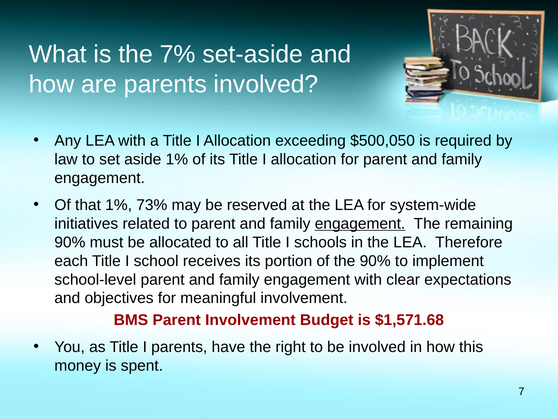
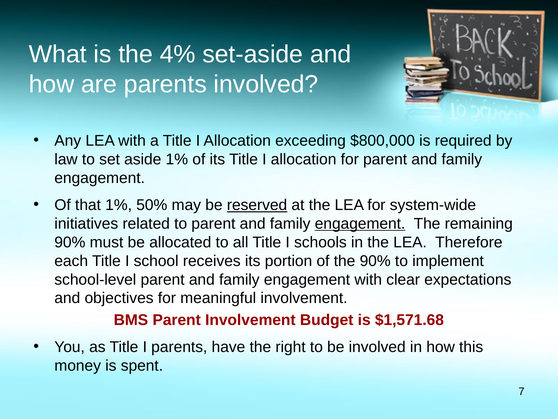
7%: 7% -> 4% (178, 54)
$500,050: $500,050 -> $800,000 (383, 140)
73%: 73% -> 50% (152, 205)
reserved underline: none -> present (257, 205)
